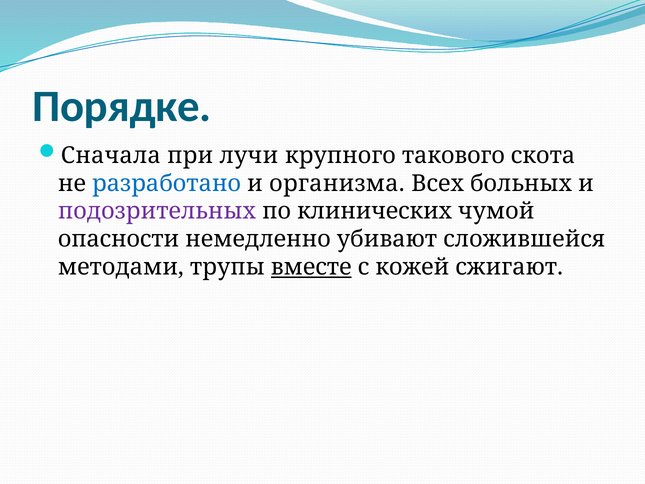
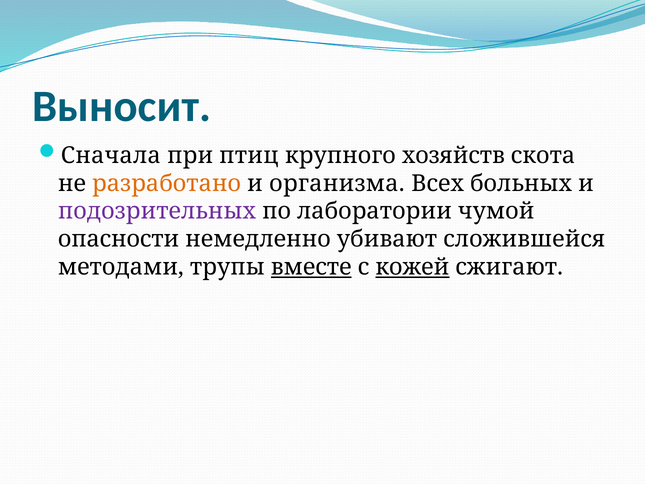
Порядке: Порядке -> Выносит (122, 107)
лучи: лучи -> птиц (249, 155)
такового: такового -> хозяйств (453, 155)
разработано colour: blue -> orange (166, 183)
клинических: клинических -> лаборатории (374, 211)
кожей underline: none -> present (412, 267)
